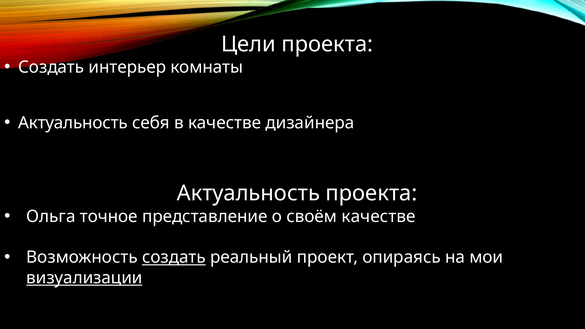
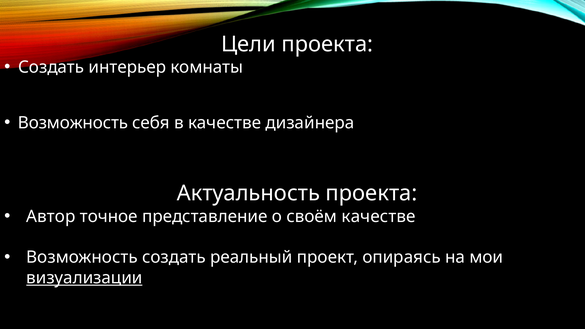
Актуальность: Актуальность -> Возможность (73, 123)
Ольга: Ольга -> Автор (51, 216)
создать underline: present -> none (174, 257)
